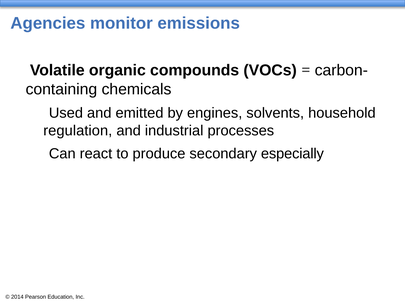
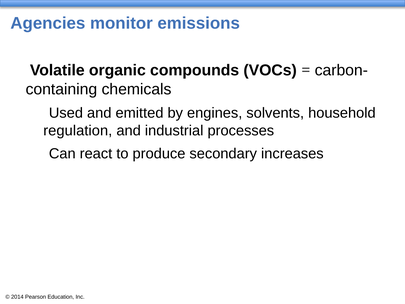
especially: especially -> increases (292, 154)
